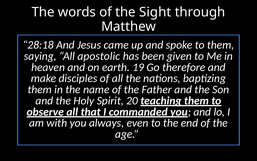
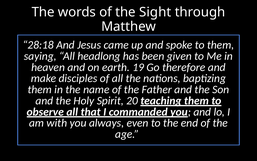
apostolic: apostolic -> headlong (99, 56)
